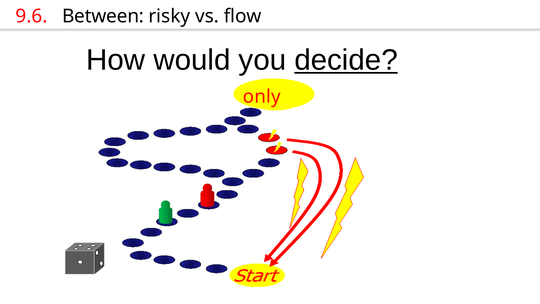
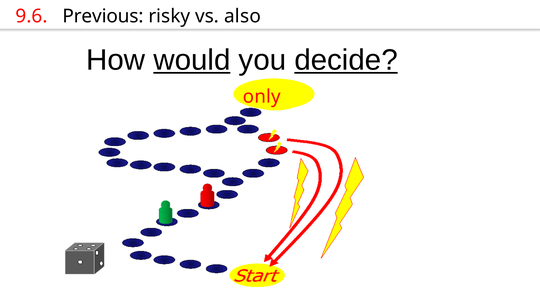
Between: Between -> Previous (103, 16)
flow: flow -> also (242, 16)
would underline: none -> present (192, 60)
